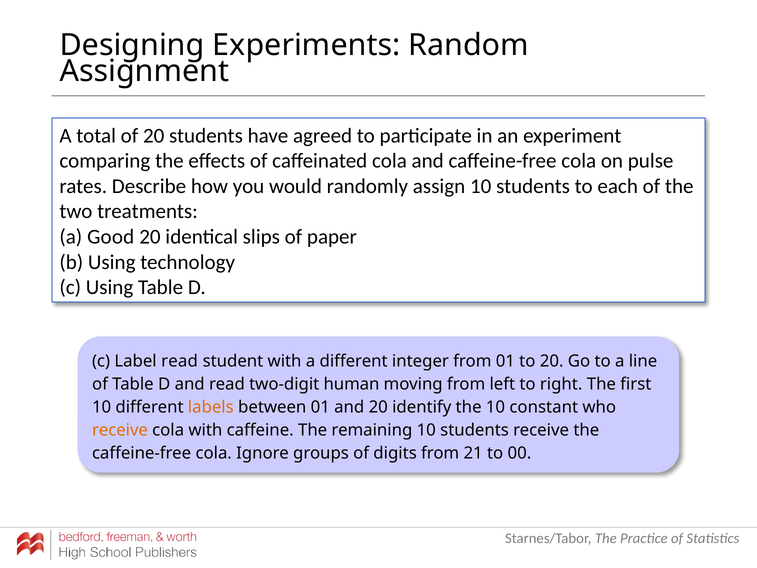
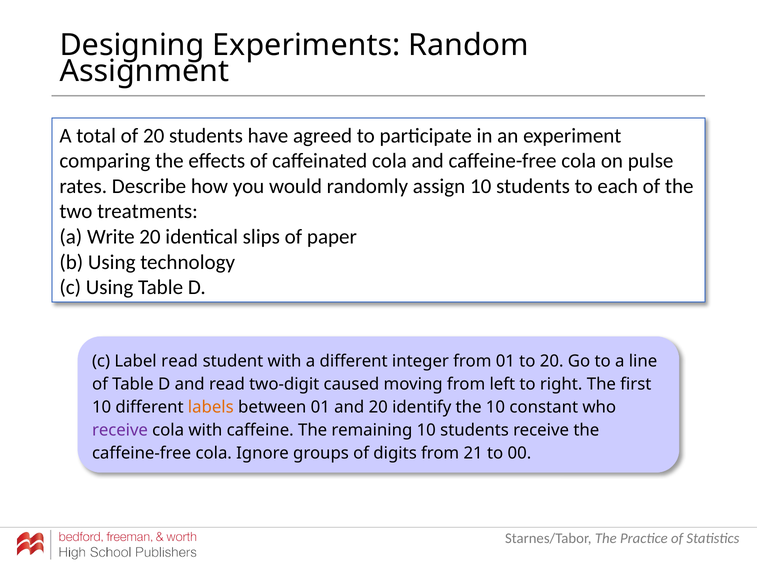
Good: Good -> Write (111, 237)
human: human -> caused (351, 384)
receive colour: orange -> purple (120, 430)
